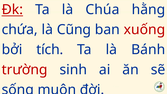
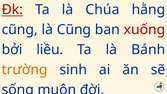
chứa: chứa -> cũng (20, 30)
tích: tích -> liều (50, 50)
trường colour: red -> orange (25, 70)
